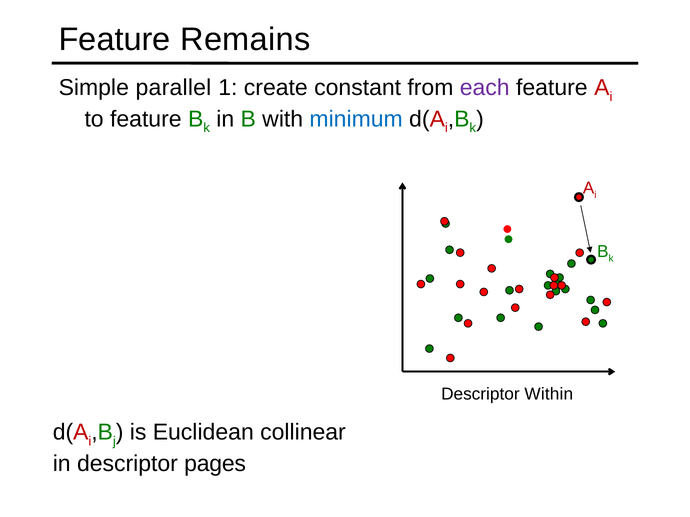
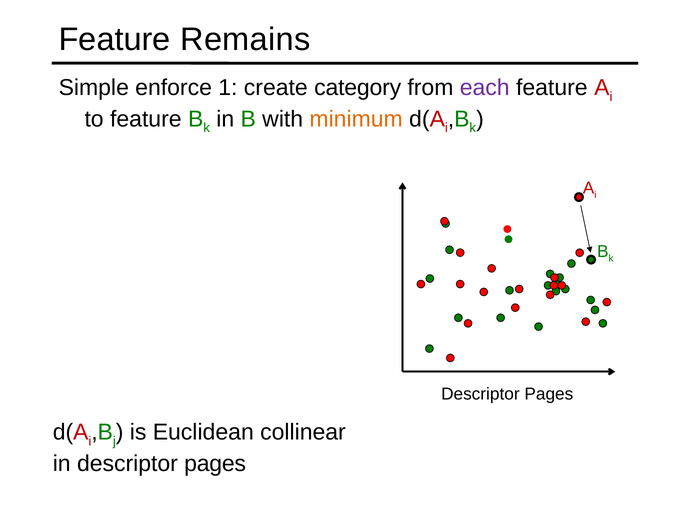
parallel: parallel -> enforce (174, 88)
constant: constant -> category (358, 88)
minimum colour: blue -> orange (356, 119)
Within: Within -> Pages (549, 395)
